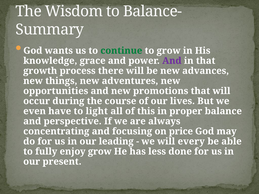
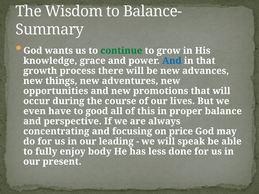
And colour: purple -> blue (172, 61)
light: light -> good (97, 111)
every: every -> speak (191, 142)
enjoy grow: grow -> body (100, 152)
